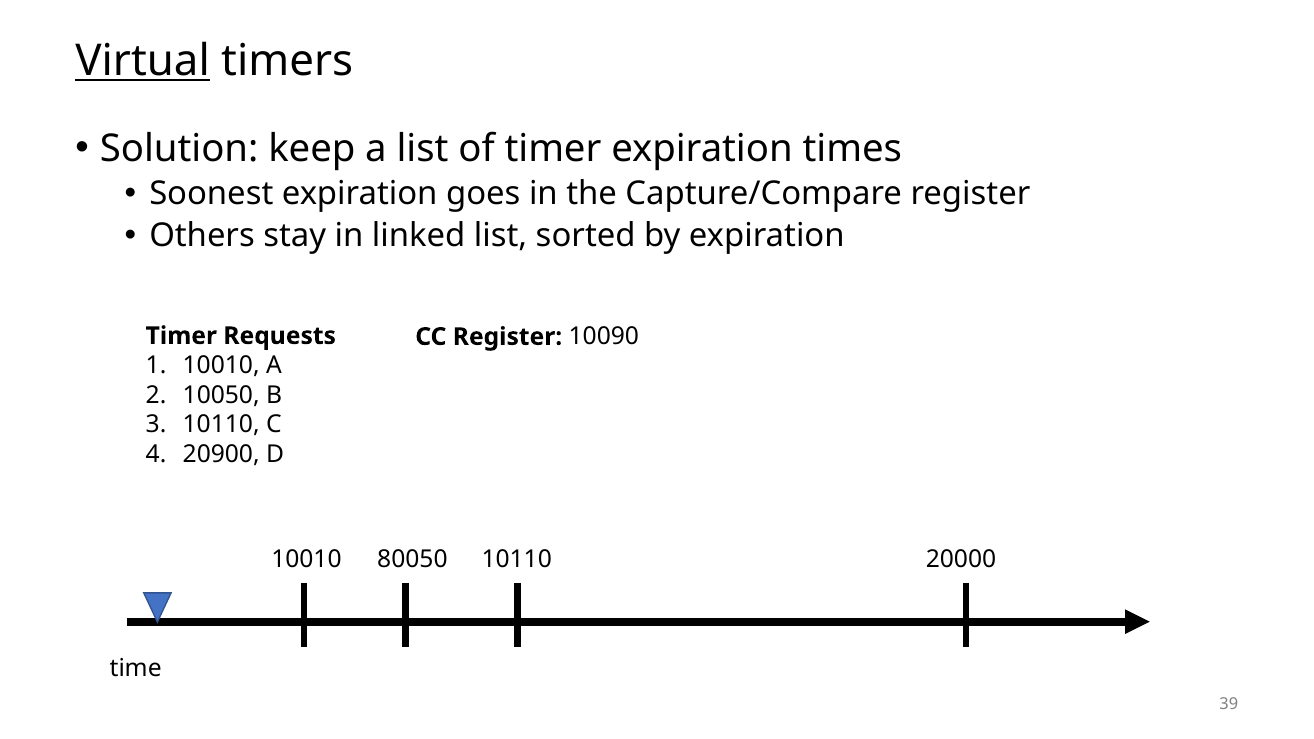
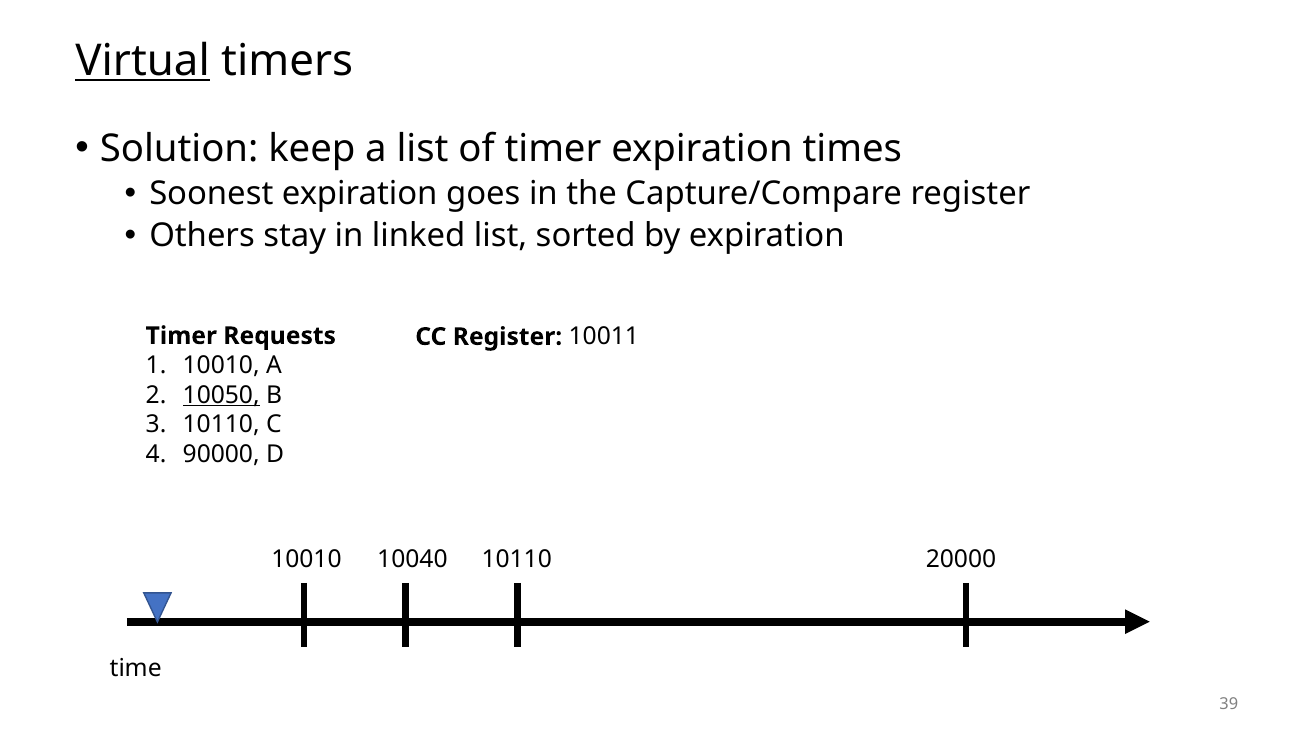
10090: 10090 -> 10011 (604, 337)
10050 underline: none -> present (221, 395)
20900: 20900 -> 90000 (221, 454)
80050: 80050 -> 10040 (412, 559)
